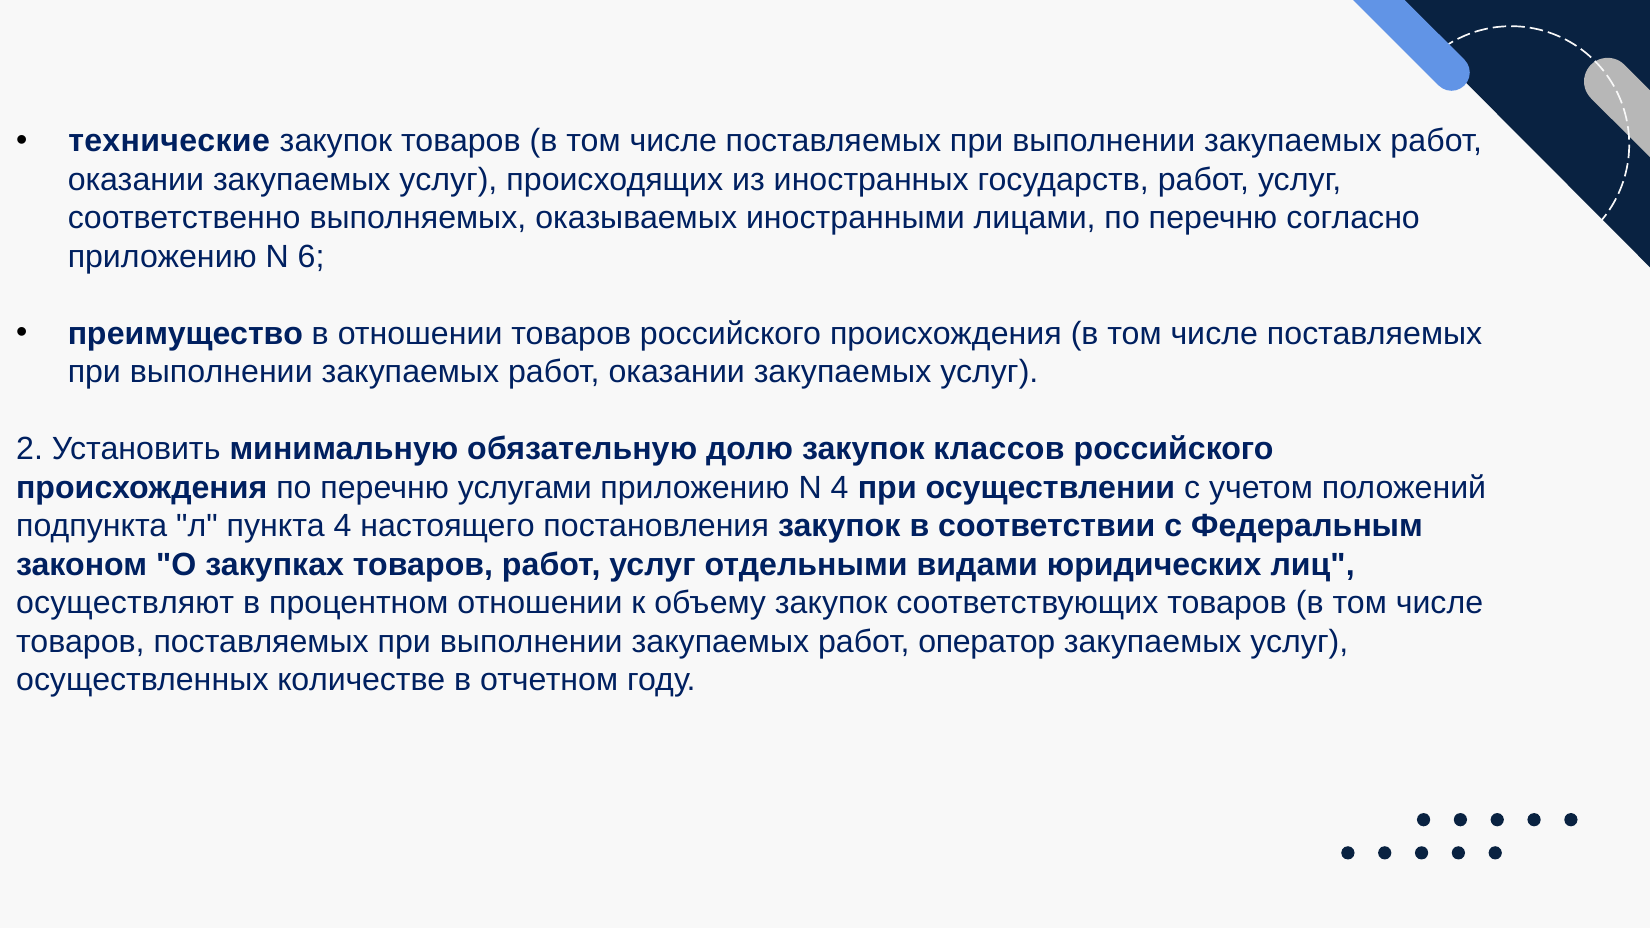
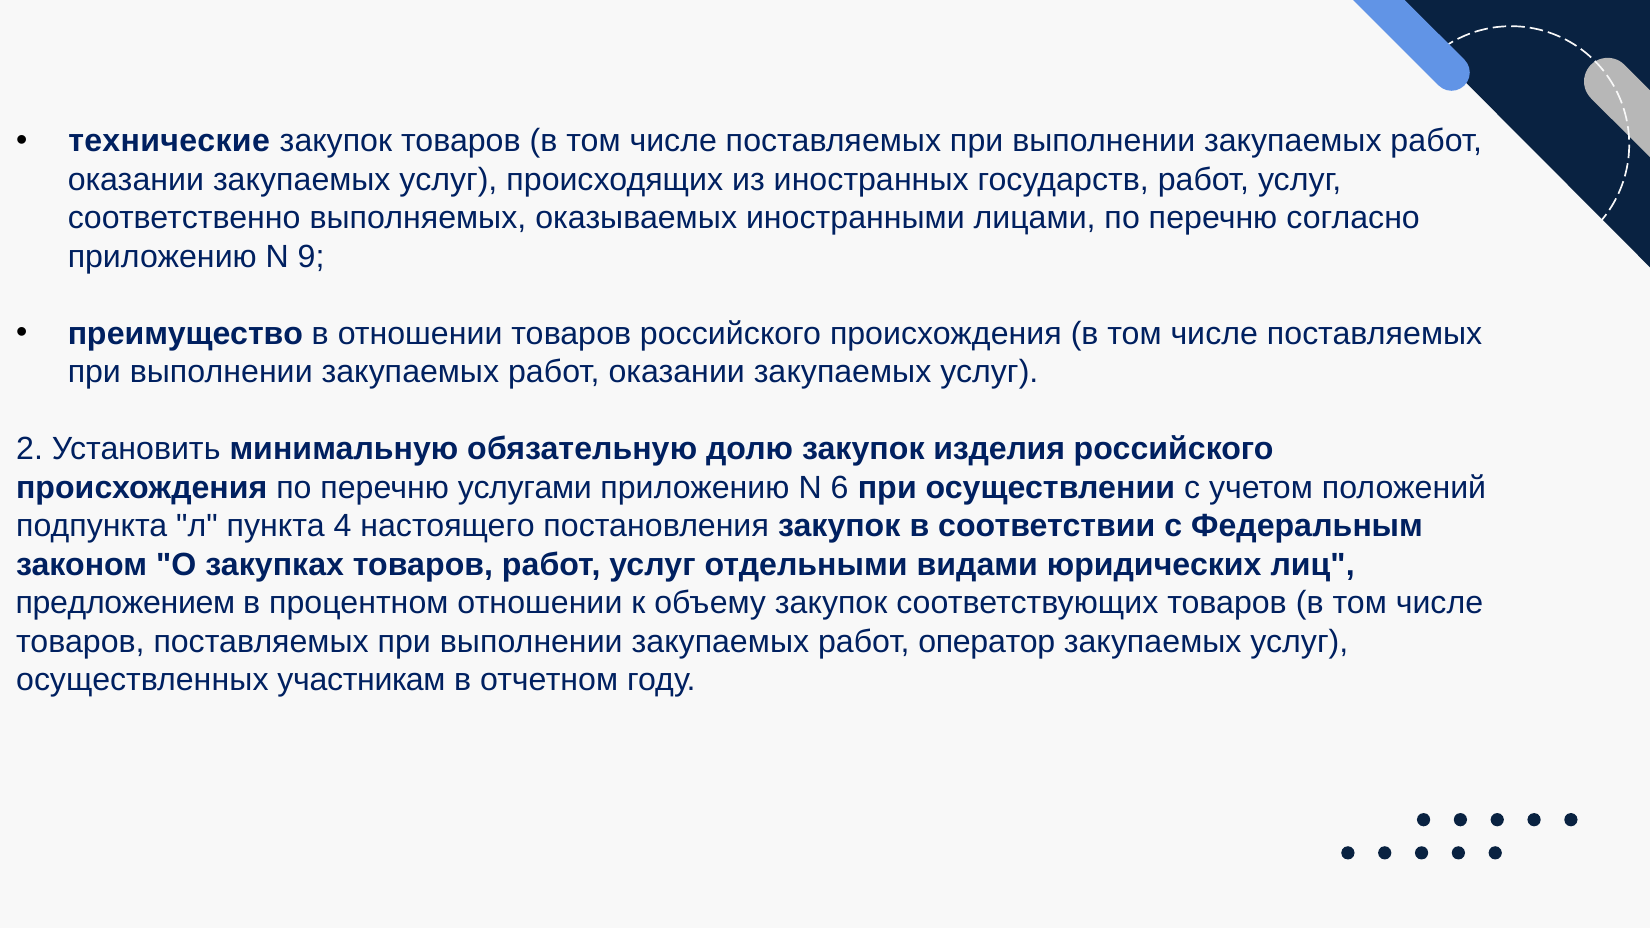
6: 6 -> 9 (311, 257)
классов: классов -> изделия (999, 449)
N 4: 4 -> 6 (840, 488)
осуществляют: осуществляют -> предложением (125, 603)
количестве: количестве -> участникам (362, 681)
